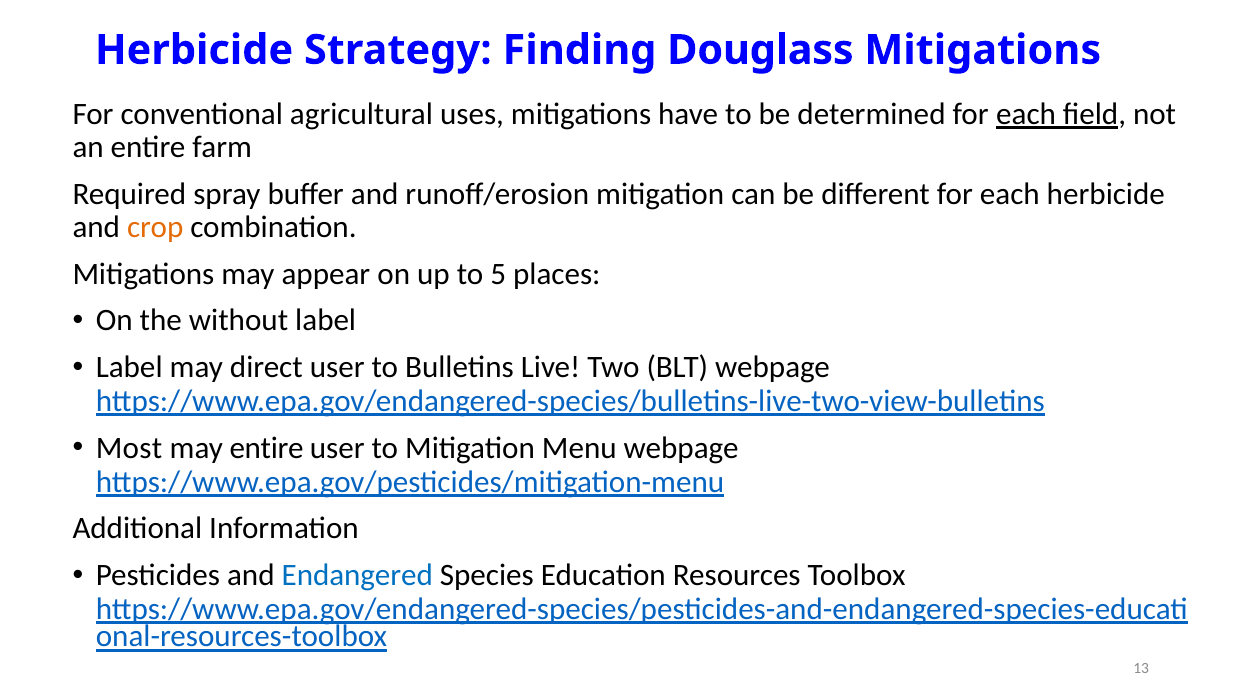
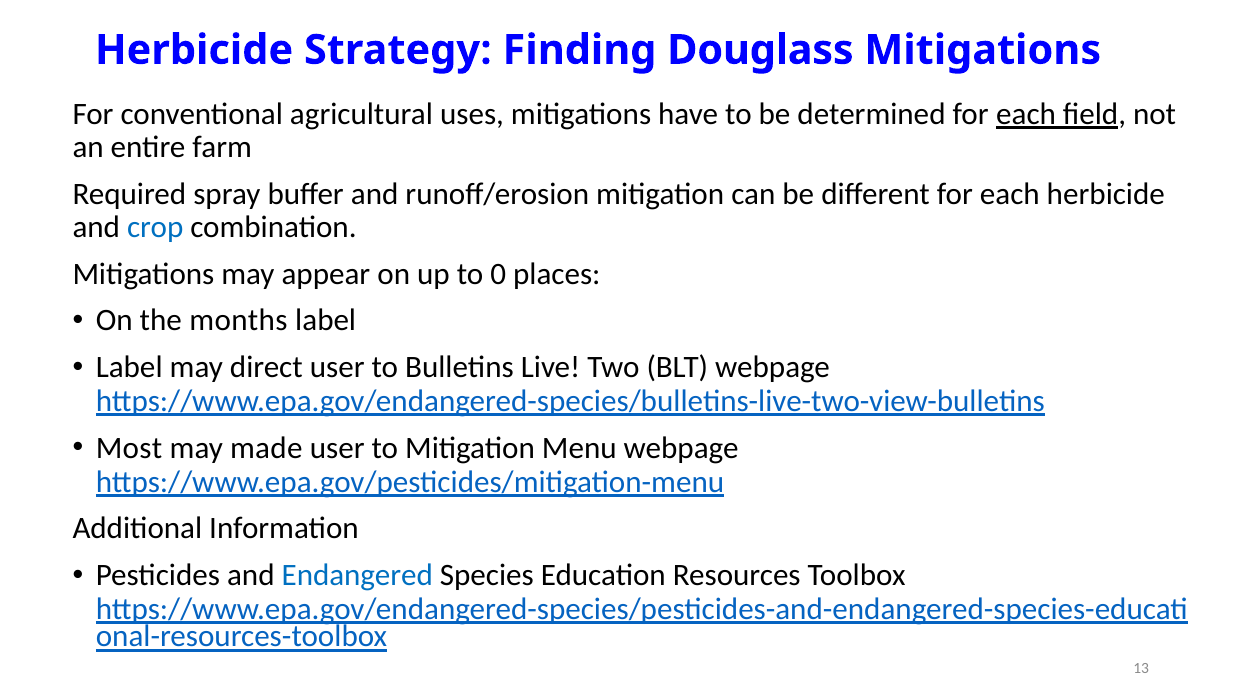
crop colour: orange -> blue (155, 227)
5: 5 -> 0 (498, 274)
without: without -> months (238, 321)
may entire: entire -> made (266, 448)
